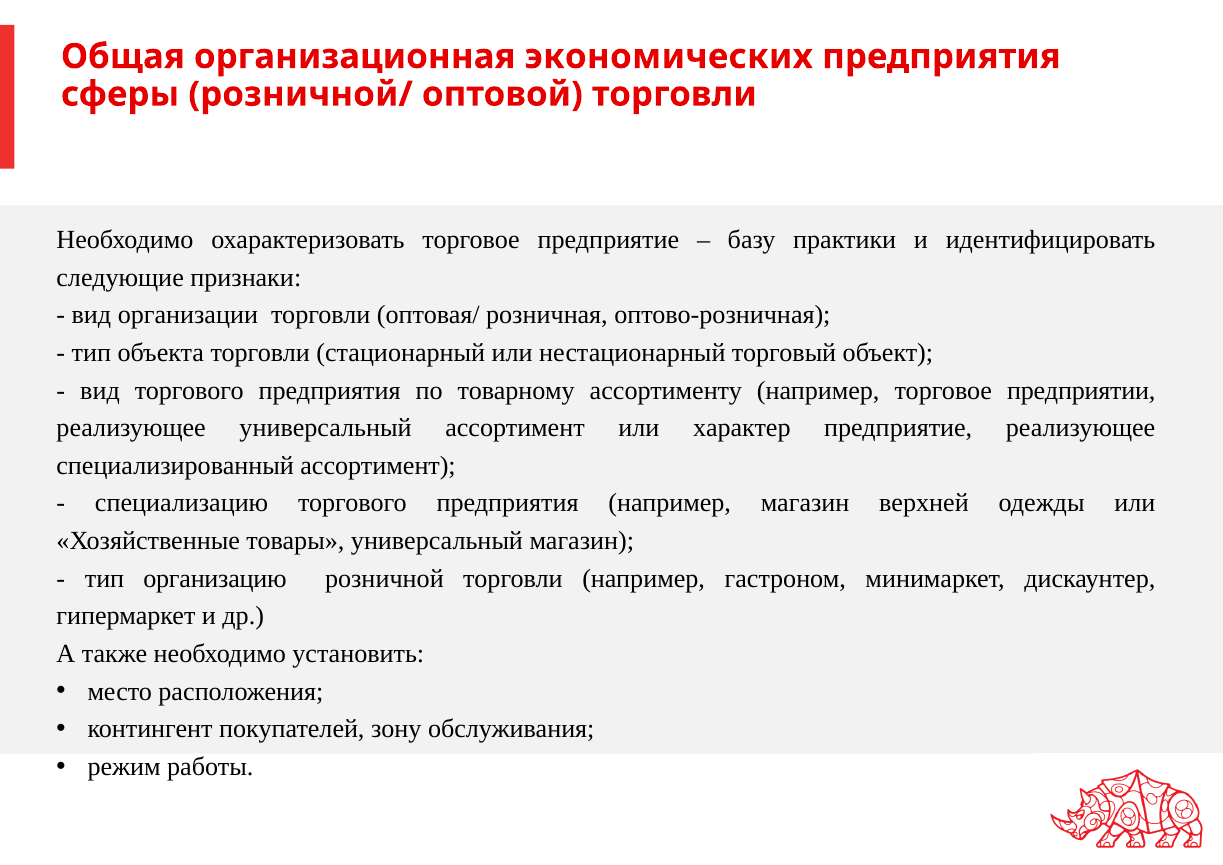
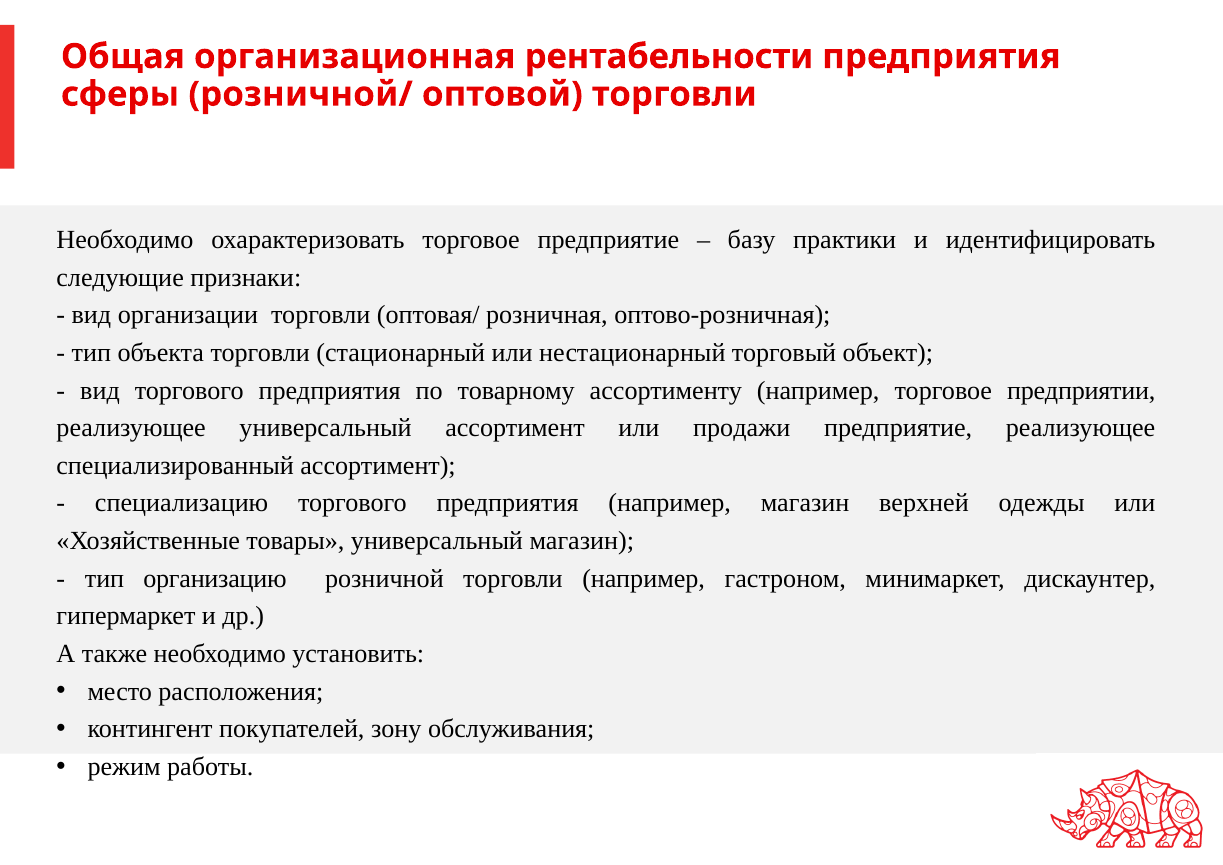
экономических: экономических -> рентабельности (669, 57)
характер: характер -> продажи (742, 428)
